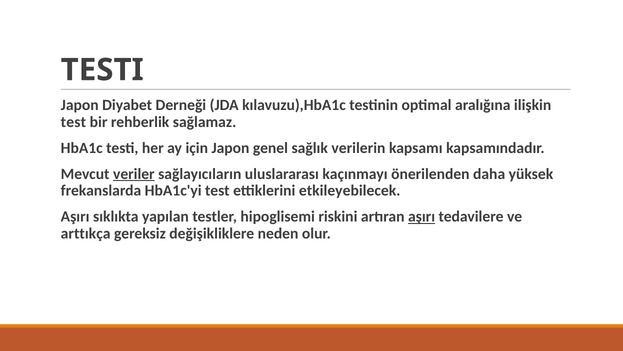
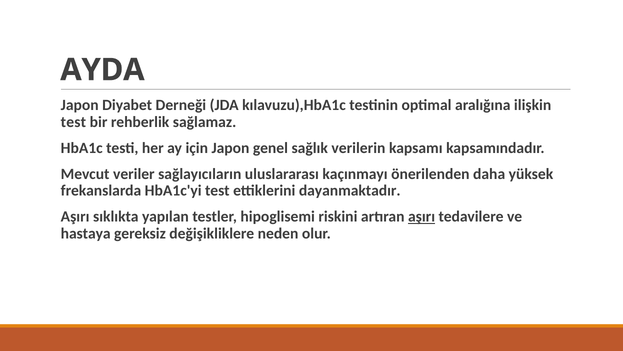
TESTI: TESTI -> AYDA (102, 70)
veriler underline: present -> none (134, 174)
etkileyebilecek: etkileyebilecek -> dayanmaktadır (350, 190)
arttıkça: arttıkça -> hastaya (86, 233)
